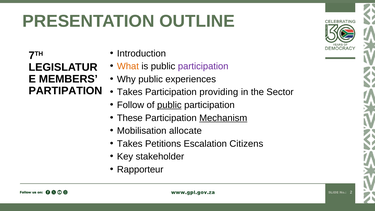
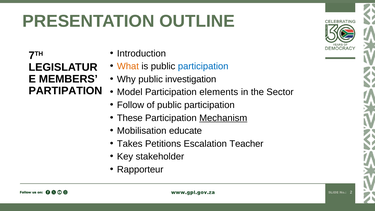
participation colour: purple -> blue (203, 66)
experiences: experiences -> investigation (191, 79)
Takes: Takes -> Model (130, 92)
providing: providing -> elements (219, 92)
public underline: present -> none (169, 105)
allocate: allocate -> educate (186, 131)
Citizens: Citizens -> Teacher (246, 144)
